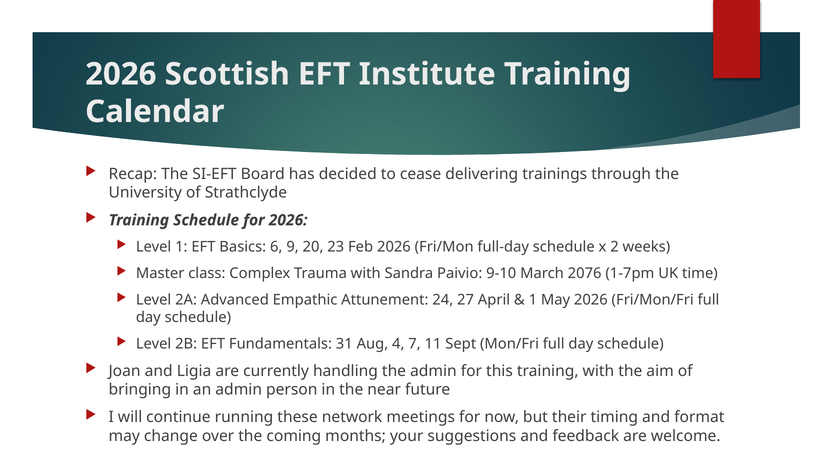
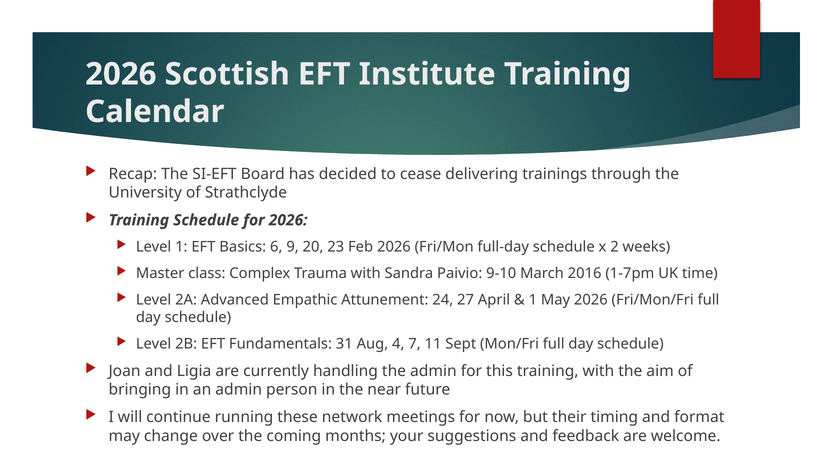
2076: 2076 -> 2016 (585, 273)
